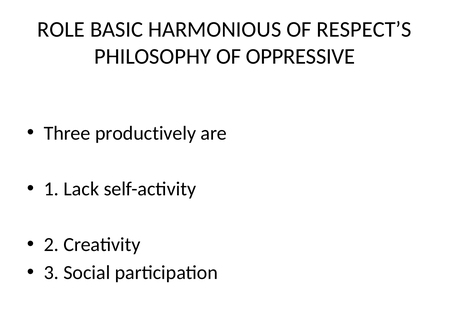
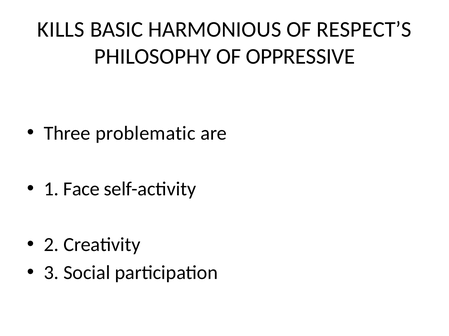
ROLE: ROLE -> KILLS (61, 30)
productively: productively -> problematic (145, 133)
Lack: Lack -> Face (81, 189)
